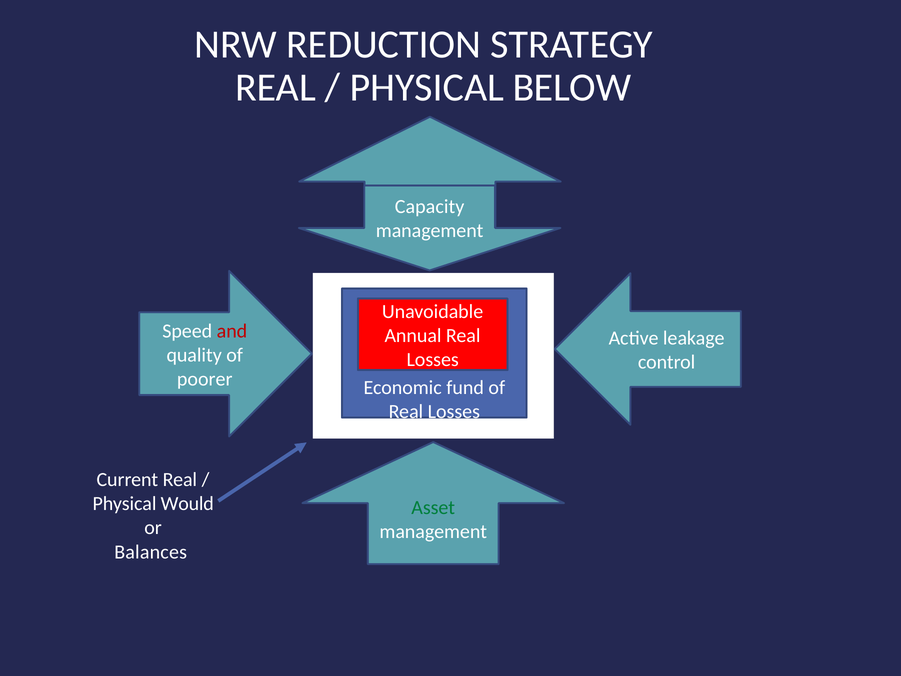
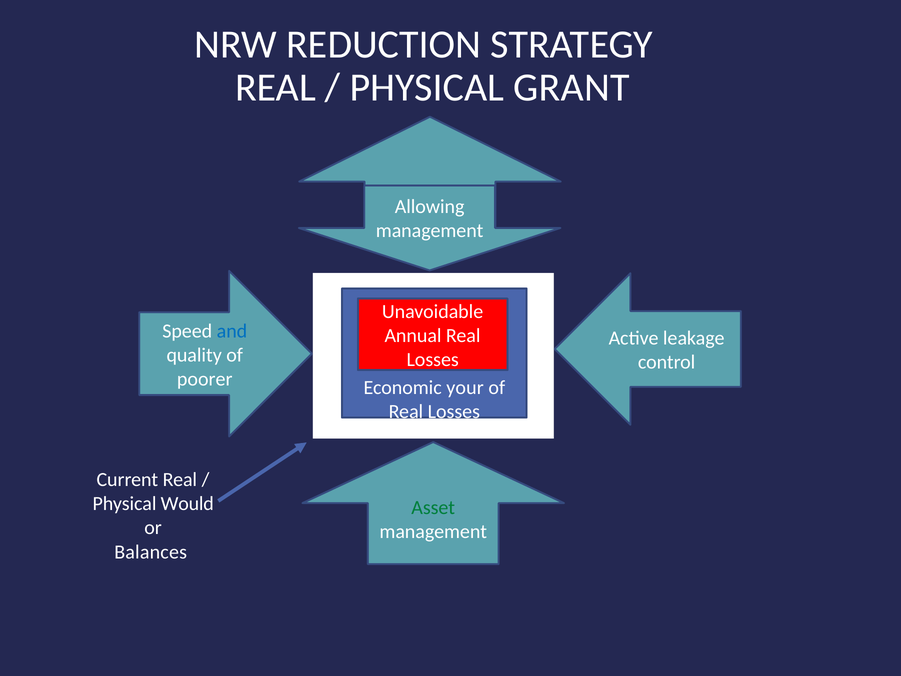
BELOW: BELOW -> GRANT (572, 88)
Capacity: Capacity -> Allowing (430, 207)
and colour: red -> blue (232, 331)
fund: fund -> your (465, 387)
